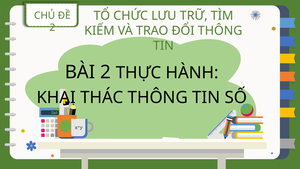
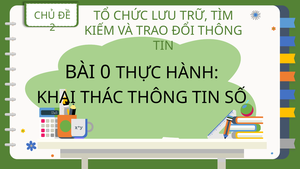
BÀI 2: 2 -> 0 (106, 72)
